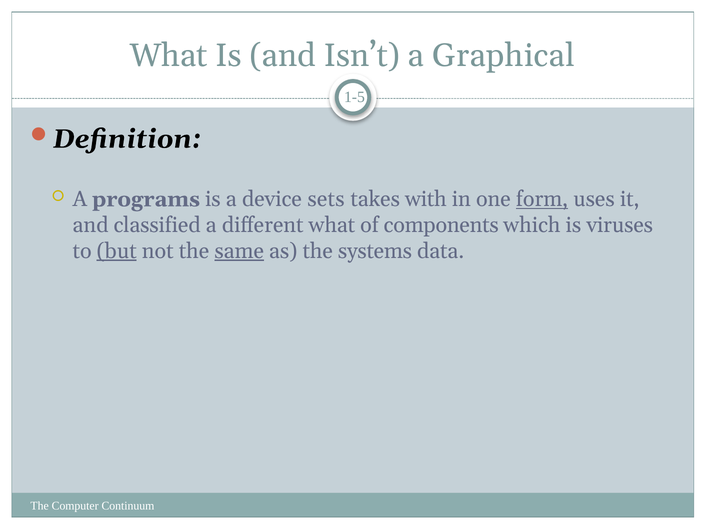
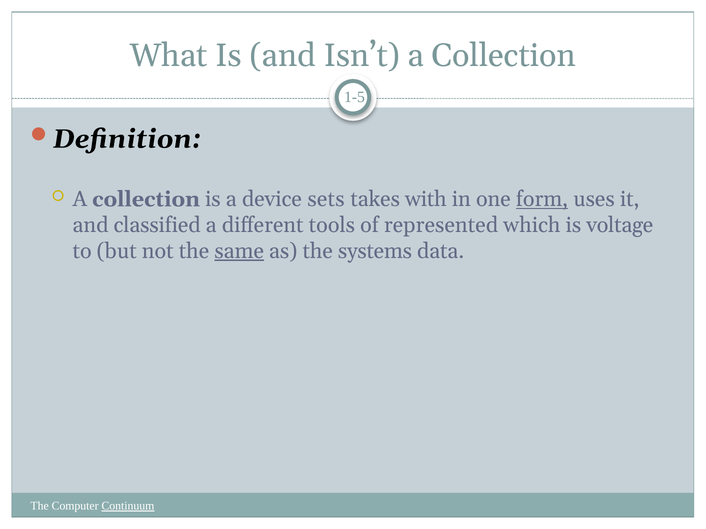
Isn’t a Graphical: Graphical -> Collection (504, 56)
programs: programs -> collection (146, 199)
different what: what -> tools (332, 225)
components: components -> represented (441, 225)
viruses: viruses -> voltage (620, 225)
but underline: present -> none (117, 251)
Continuum underline: none -> present (128, 506)
